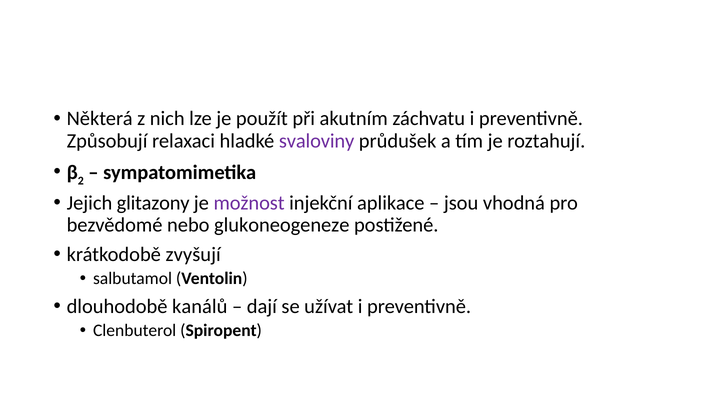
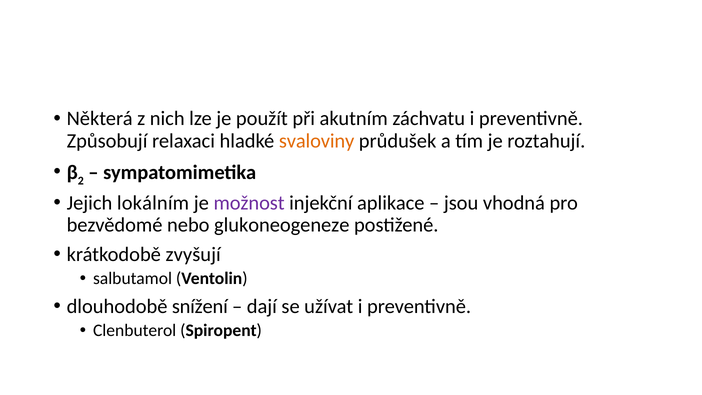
svaloviny colour: purple -> orange (317, 141)
glitazony: glitazony -> lokálním (153, 203)
kanálů: kanálů -> snížení (200, 306)
